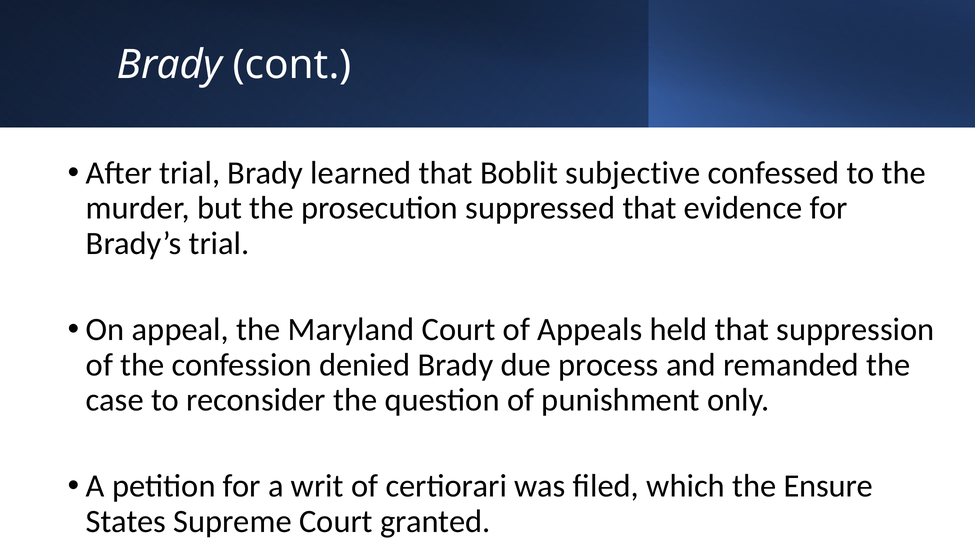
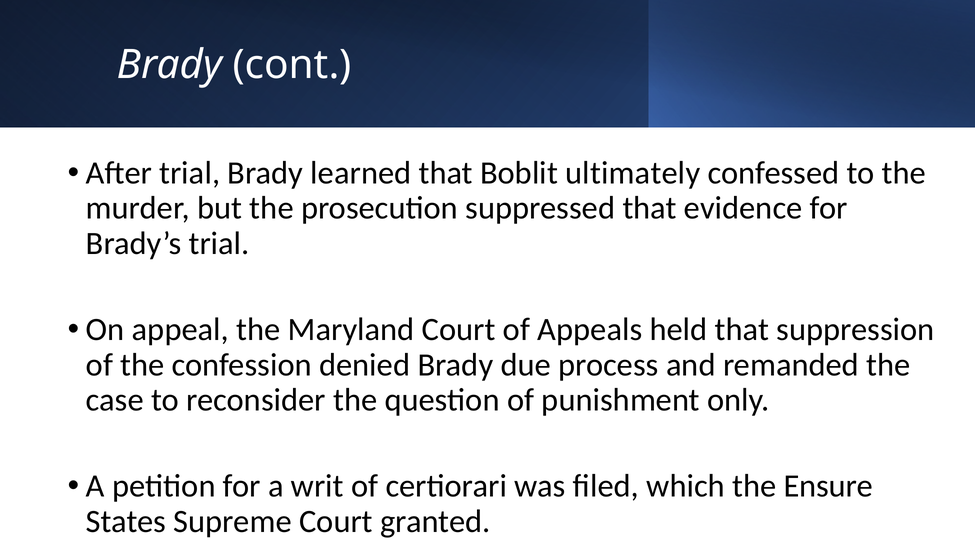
subjective: subjective -> ultimately (633, 173)
